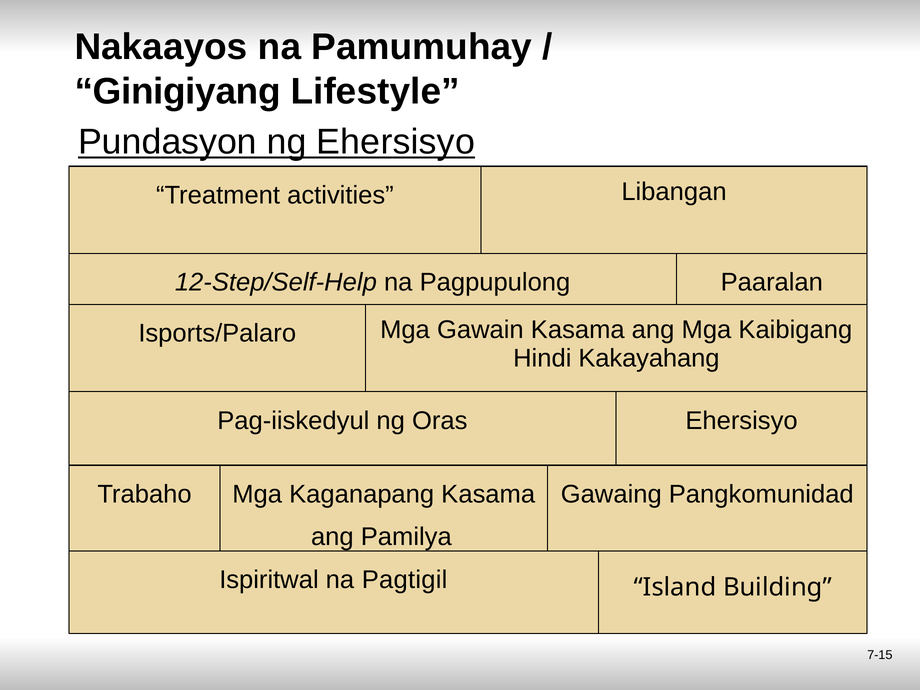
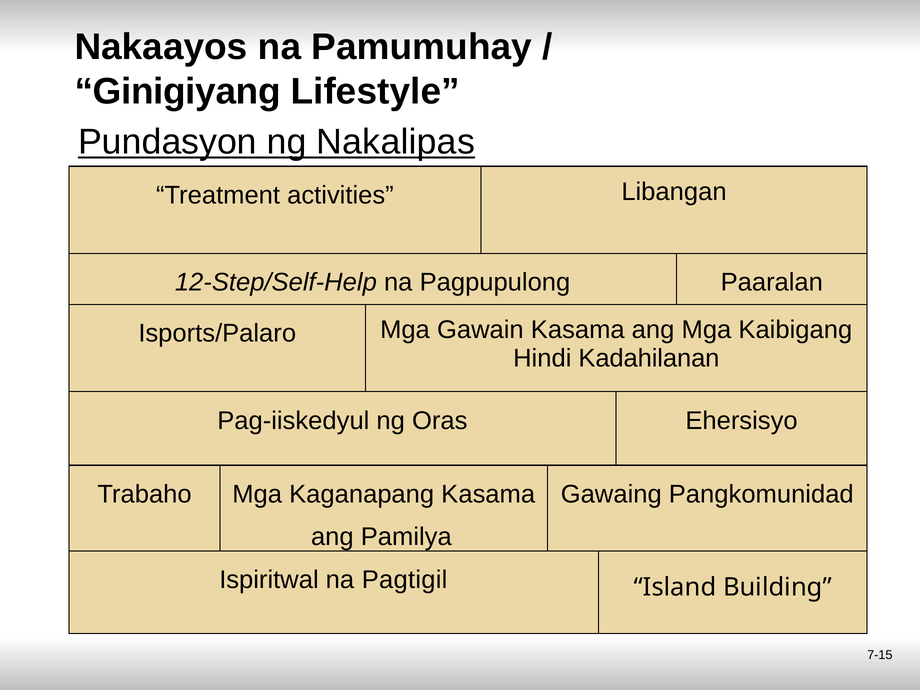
ng Ehersisyo: Ehersisyo -> Nakalipas (396, 142)
Kakayahang: Kakayahang -> Kadahilanan (649, 358)
